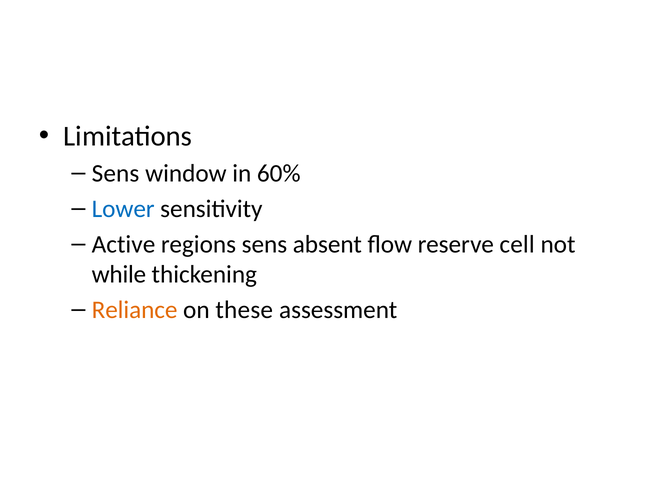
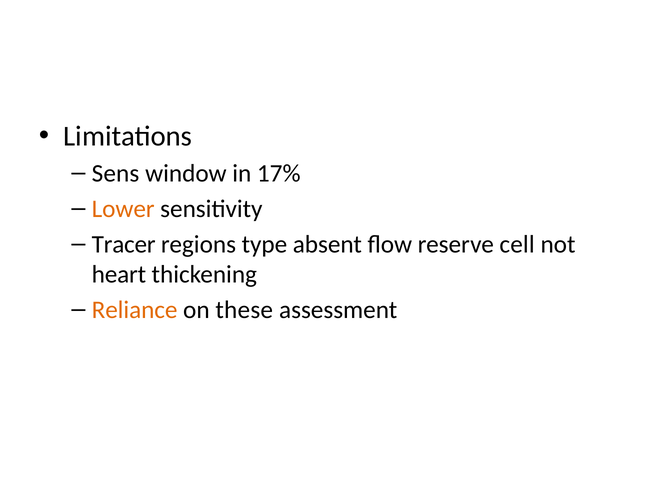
60%: 60% -> 17% (279, 173)
Lower colour: blue -> orange (123, 209)
Active: Active -> Tracer (124, 244)
regions sens: sens -> type (264, 244)
while: while -> heart (119, 274)
